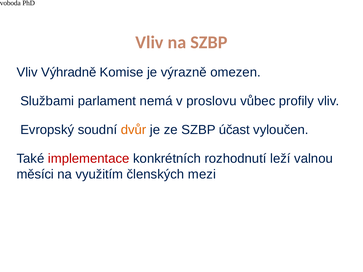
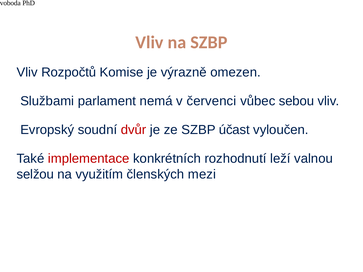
Výhradně: Výhradně -> Rozpočtů (69, 72)
proslovu: proslovu -> červenci (211, 101)
profily: profily -> sebou (296, 101)
dvůr colour: orange -> red (134, 130)
měsíci: měsíci -> selžou (35, 175)
